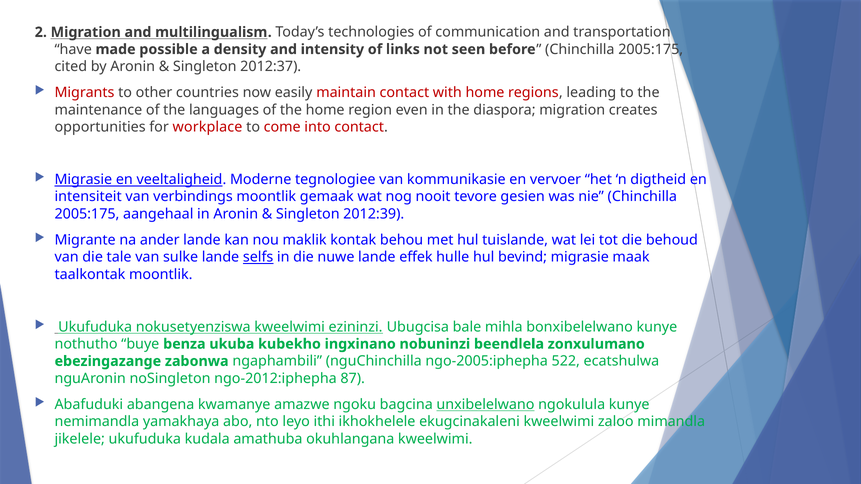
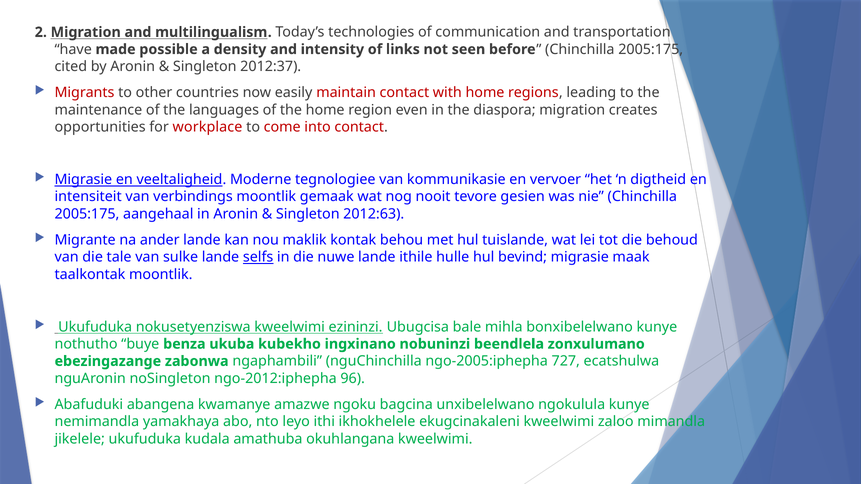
2012:39: 2012:39 -> 2012:63 (374, 214)
effek: effek -> ithile (416, 257)
522: 522 -> 727 (566, 361)
87: 87 -> 96 (353, 379)
unxibelelwano underline: present -> none (485, 405)
